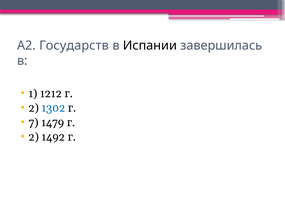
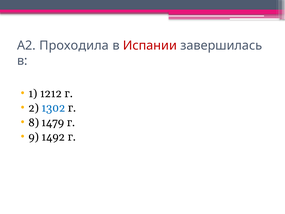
Государств: Государств -> Проходила (74, 46)
Испании colour: black -> red (150, 46)
7: 7 -> 8 (34, 122)
2: 2 -> 9 (34, 137)
